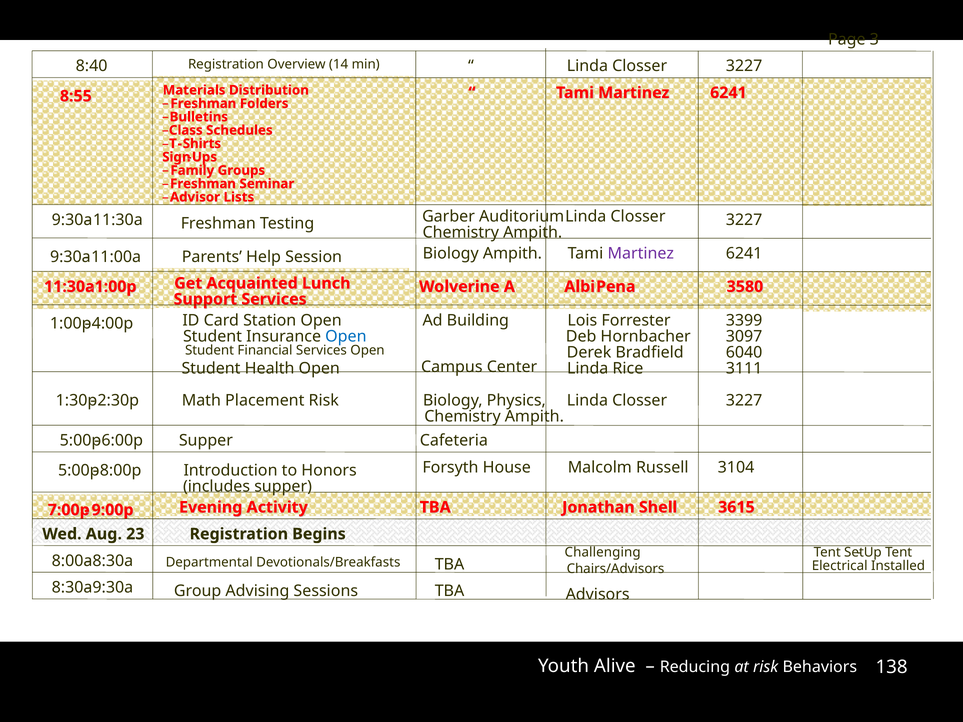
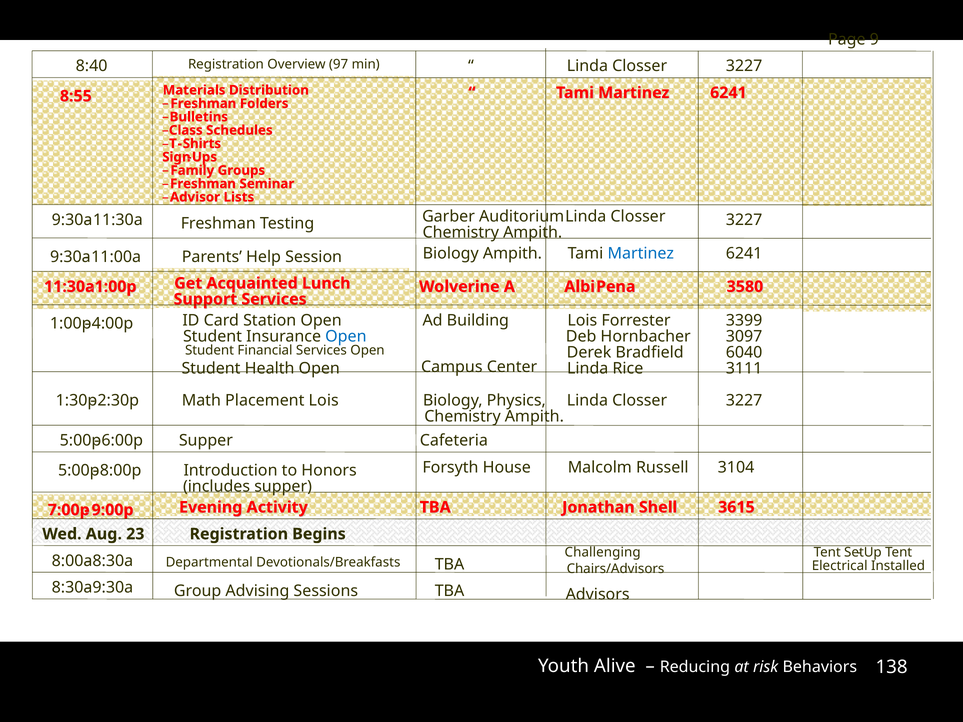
3: 3 -> 9 (874, 39)
14: 14 -> 97 (339, 64)
Martinez colour: purple -> blue (641, 253)
Placement Risk: Risk -> Lois (324, 401)
